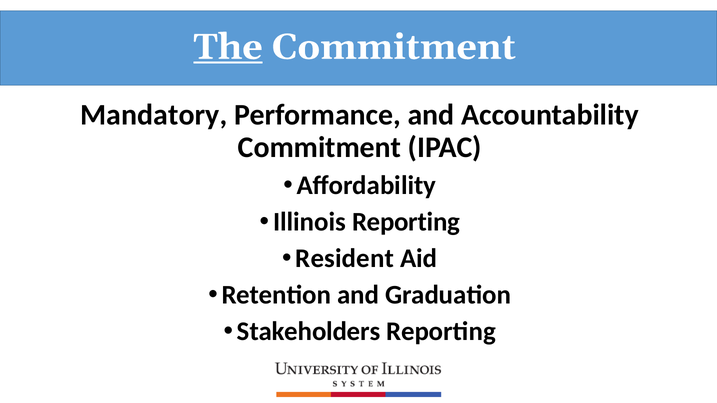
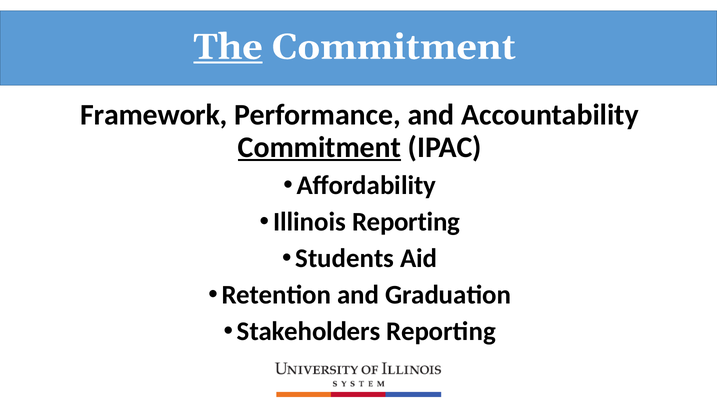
Mandatory: Mandatory -> Framework (154, 115)
Commitment underline: none -> present (319, 147)
Resident: Resident -> Students (345, 258)
